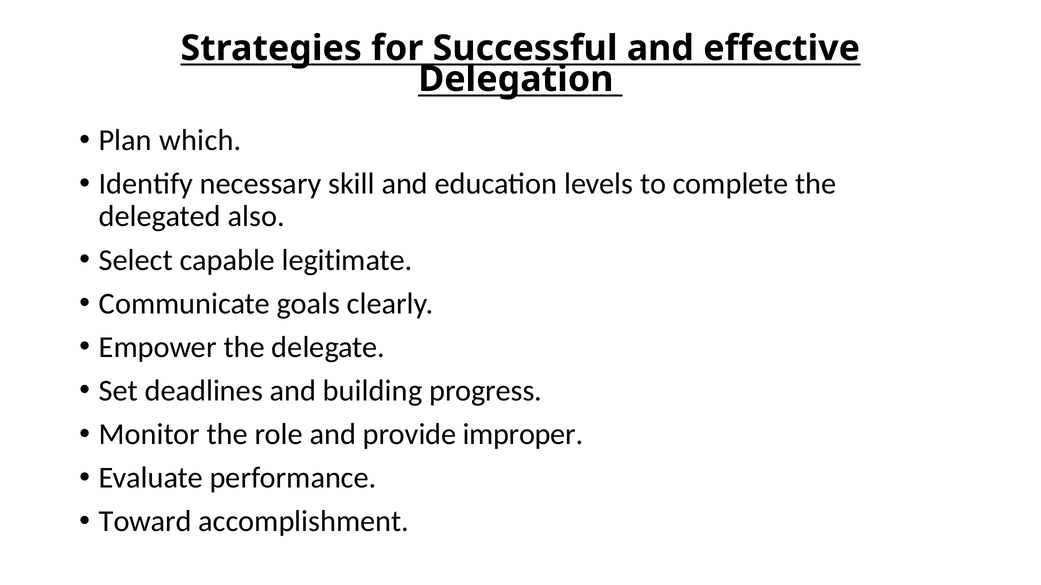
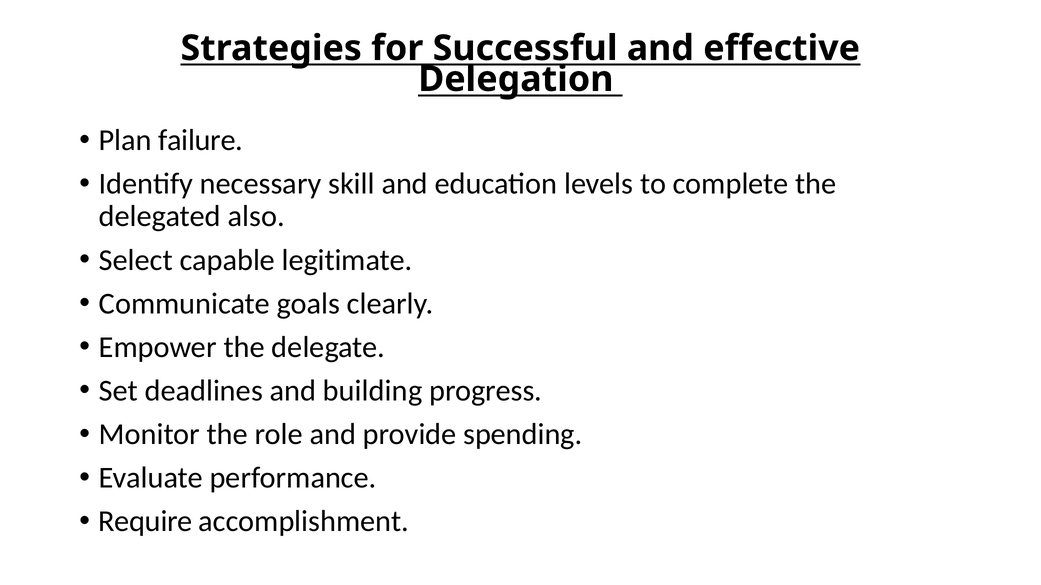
which: which -> failure (201, 140)
improper: improper -> spending (523, 435)
Toward: Toward -> Require (145, 522)
